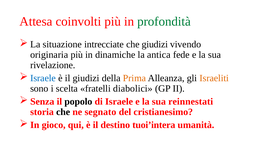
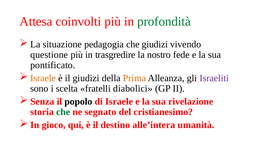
intrecciate: intrecciate -> pedagogia (104, 45)
originaria: originaria -> questione (49, 55)
dinamiche: dinamiche -> trasgredire (115, 55)
antica: antica -> nostro (159, 55)
rivelazione: rivelazione -> pontificato (53, 65)
Israele colour: blue -> orange (43, 79)
Israeliti colour: orange -> purple (214, 79)
reinnestati: reinnestati -> rivelazione (191, 102)
che colour: black -> green (63, 112)
tuoi’intera: tuoi’intera -> alle’intera (154, 126)
